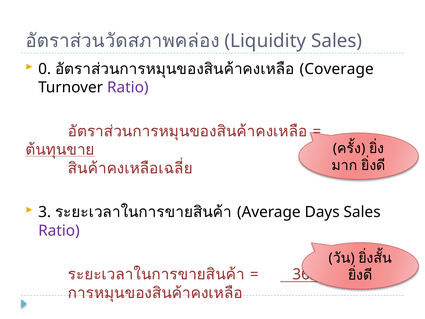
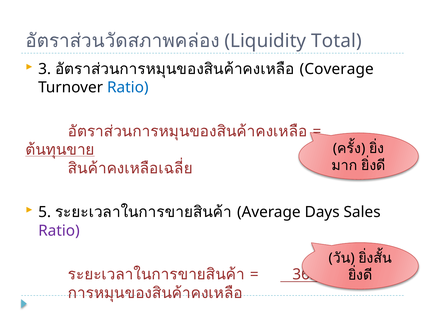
Liquidity Sales: Sales -> Total (337, 41)
0: 0 -> 3 (45, 69)
Ratio colour: purple -> blue (128, 87)
3: 3 -> 5 (45, 212)
